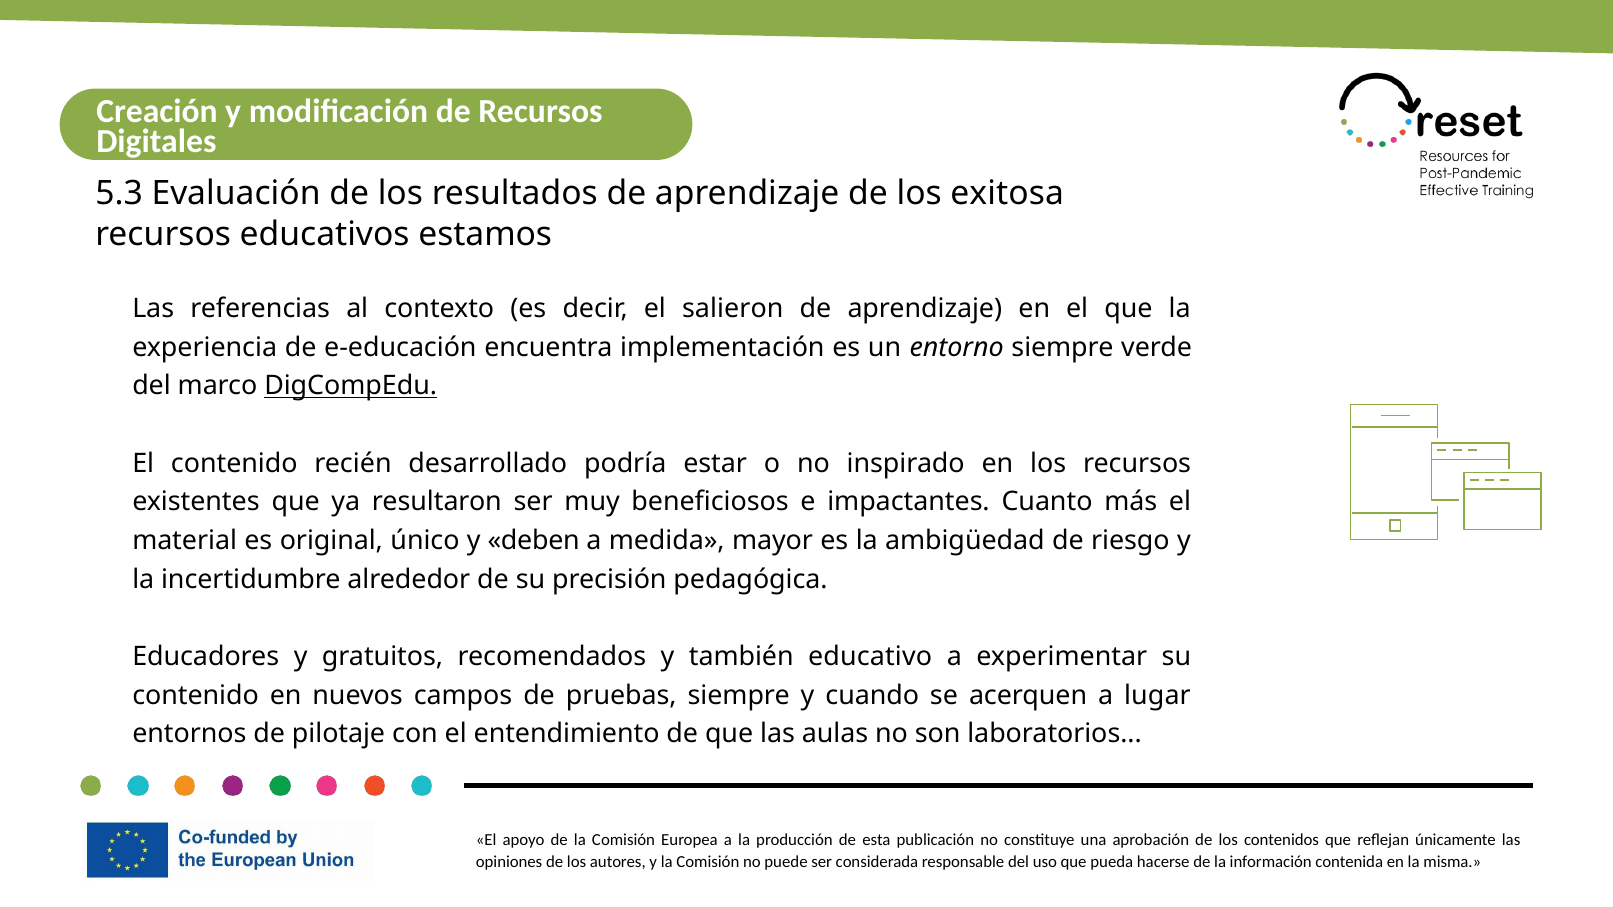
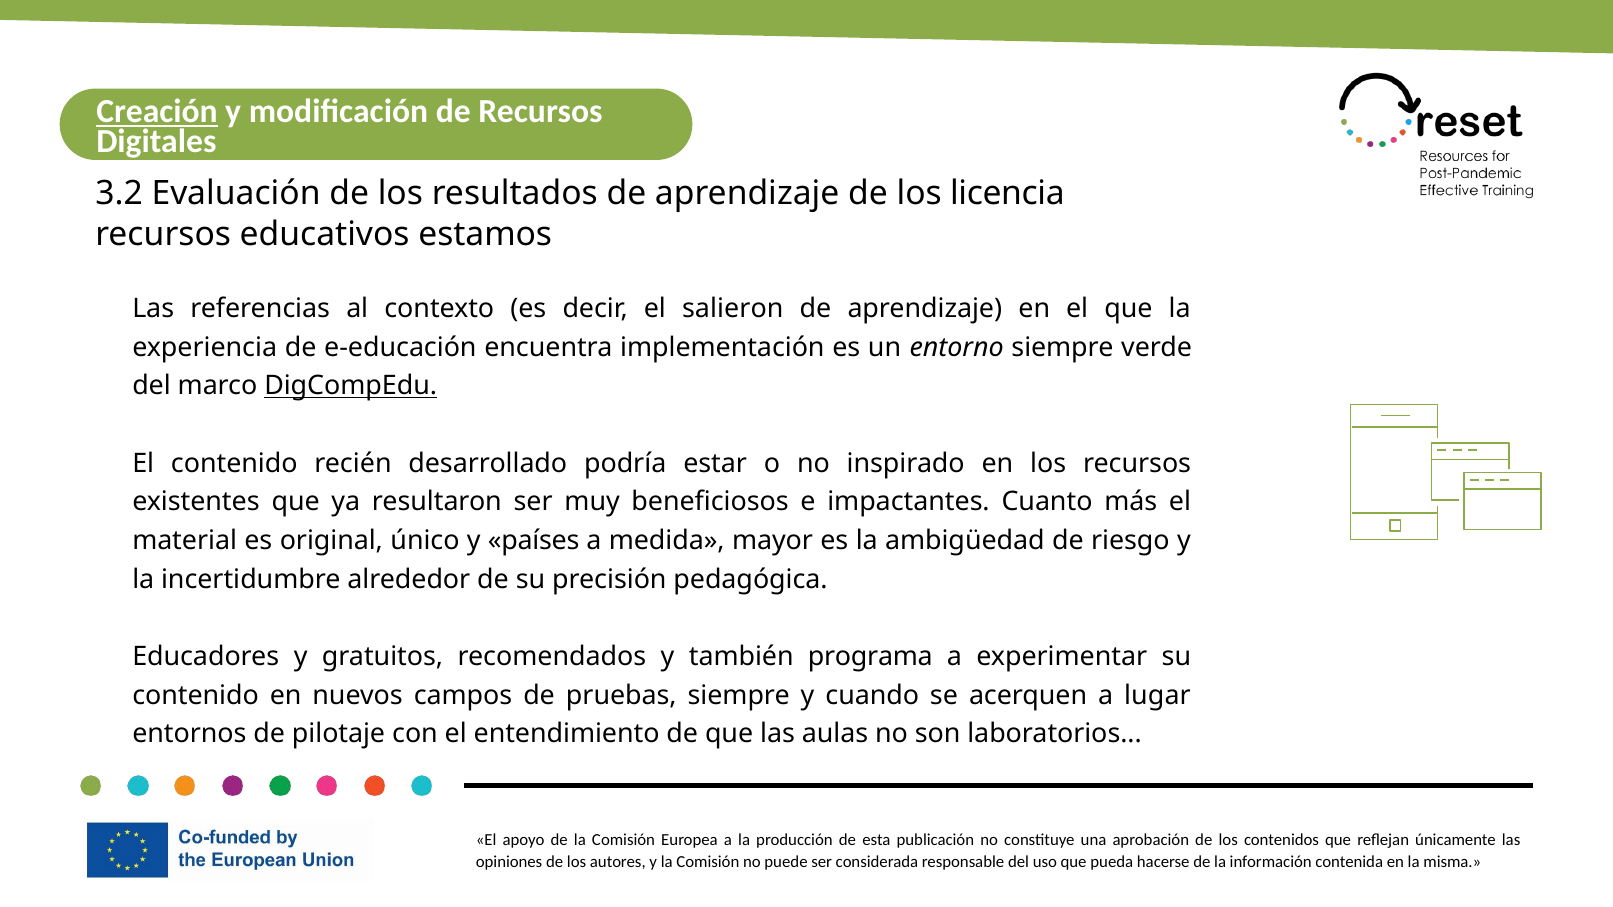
Creación underline: none -> present (157, 111)
5.3: 5.3 -> 3.2 (119, 194)
exitosa: exitosa -> licencia (1007, 194)
deben: deben -> países (534, 541)
educativo: educativo -> programa (870, 657)
